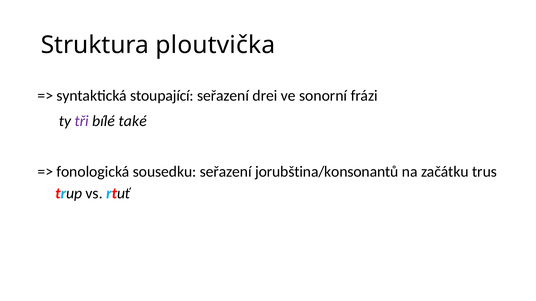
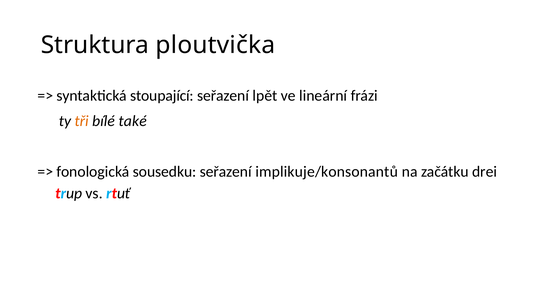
drei: drei -> lpět (265, 96)
sonorní: sonorní -> lineární (323, 96)
tři colour: purple -> orange (82, 121)
jorubština/konsonantů: jorubština/konsonantů -> implikuje/konsonantů (327, 172)
trus: trus -> drei (485, 172)
